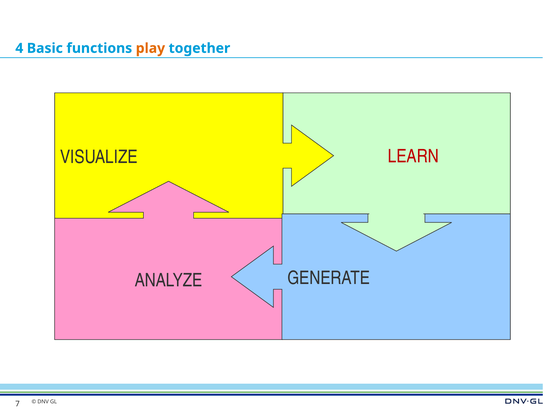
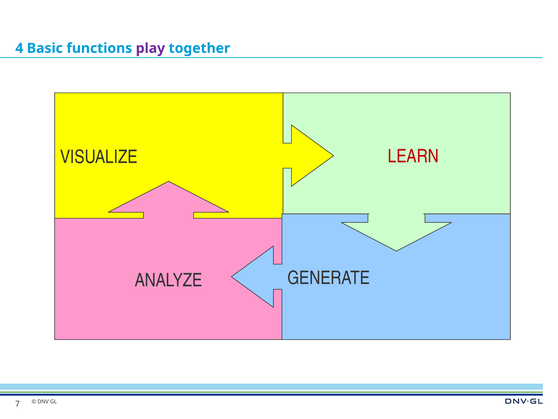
play colour: orange -> purple (150, 48)
